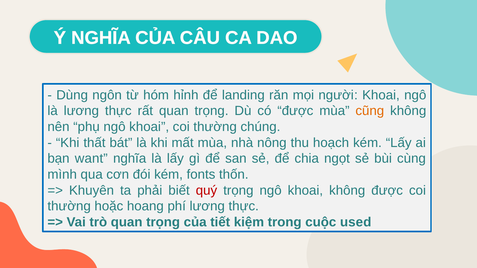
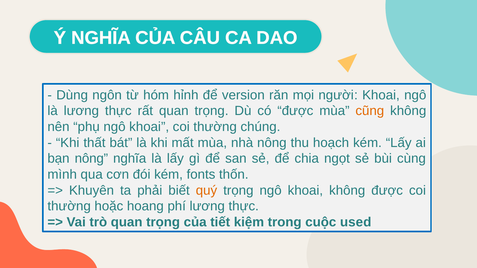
landing: landing -> version (243, 95)
bạn want: want -> nông (91, 159)
quý colour: red -> orange (206, 191)
